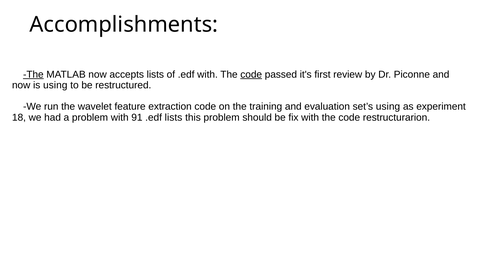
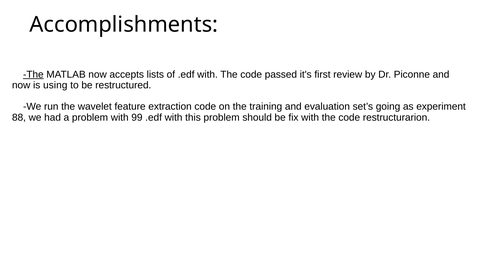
code underline: present -> none (251, 75)
set’s using: using -> going (388, 107)
18: 18 -> 88 (19, 118)
91: 91 -> 99 (137, 118)
lists: lists -> with (174, 118)
